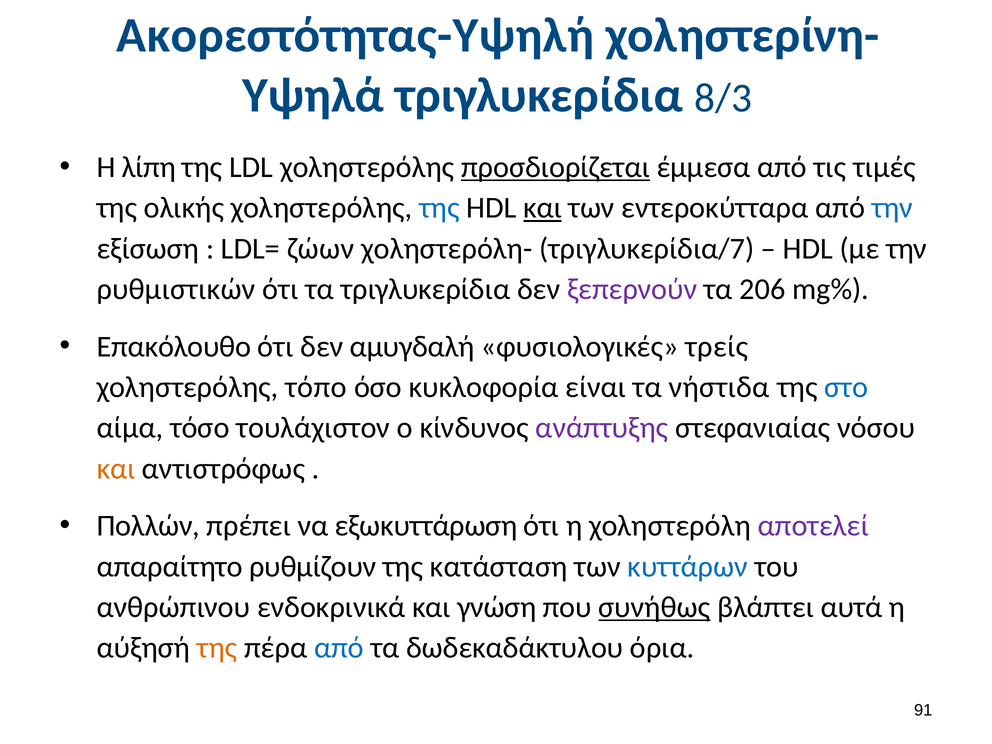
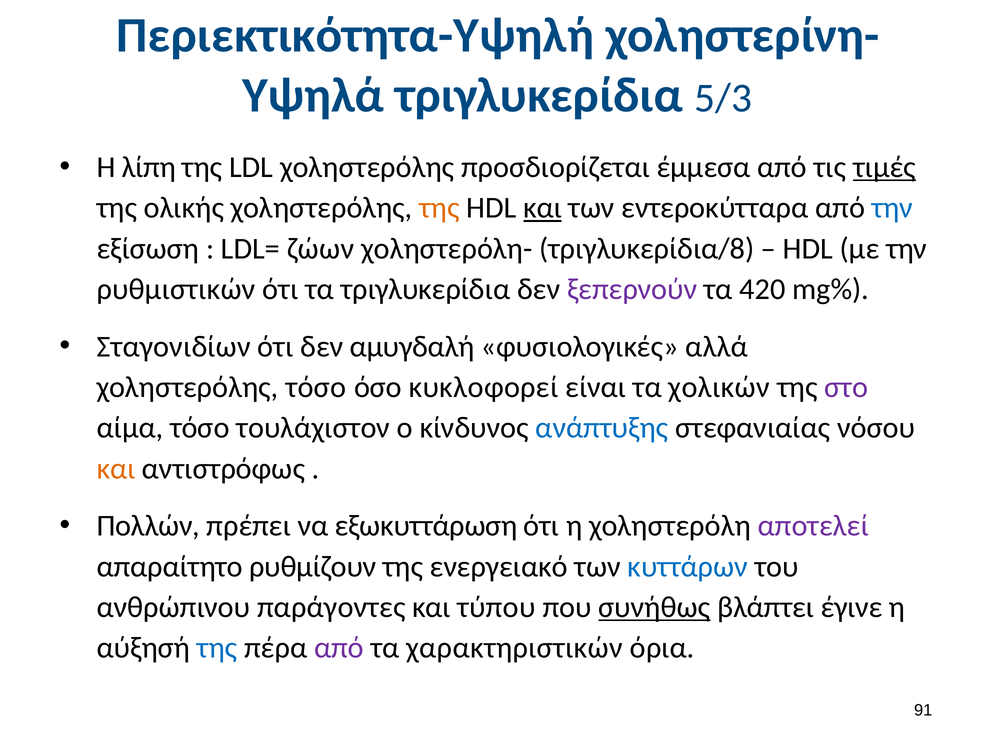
Ακορεστότητας-Υψηλή: Ακορεστότητας-Υψηλή -> Περιεκτικότητα-Υψηλή (355, 36)
8/3: 8/3 -> 5/3 (723, 98)
προσδιορίζεται underline: present -> none (556, 167)
τιμές underline: none -> present (884, 167)
της colour: blue -> orange (439, 208)
τριγλυκερίδια/7: τριγλυκερίδια/7 -> τριγλυκερίδια/8 (647, 249)
206: 206 -> 420 (762, 289)
Επακόλουθο: Επακόλουθο -> Σταγονιδίων (174, 347)
τρείς: τρείς -> αλλά (717, 347)
χοληστερόλης τόπο: τόπο -> τόσο (316, 387)
κυκλοφορία: κυκλοφορία -> κυκλοφορεί (484, 387)
νήστιδα: νήστιδα -> χολικών (719, 387)
στο colour: blue -> purple (846, 387)
ανάπτυξης colour: purple -> blue (602, 428)
κατάσταση: κατάσταση -> ενεργειακό (499, 567)
ενδοκρινικά: ενδοκρινικά -> παράγοντες (331, 607)
γνώση: γνώση -> τύπου (496, 607)
αυτά: αυτά -> έγινε (852, 607)
της colour: orange -> blue (217, 648)
από colour: blue -> purple (339, 648)
δωδεκαδάκτυλου: δωδεκαδάκτυλου -> χαρακτηριστικών (515, 648)
